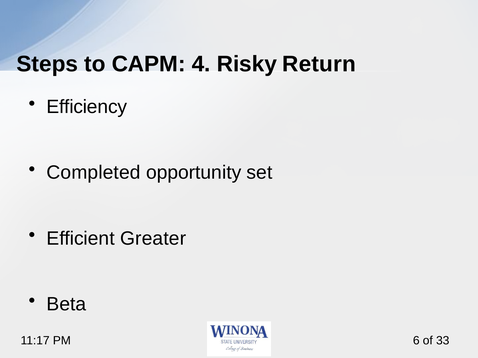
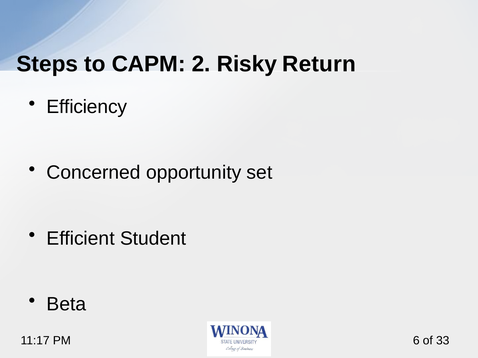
4: 4 -> 2 (201, 64)
Completed: Completed -> Concerned (94, 173)
Greater: Greater -> Student (153, 239)
